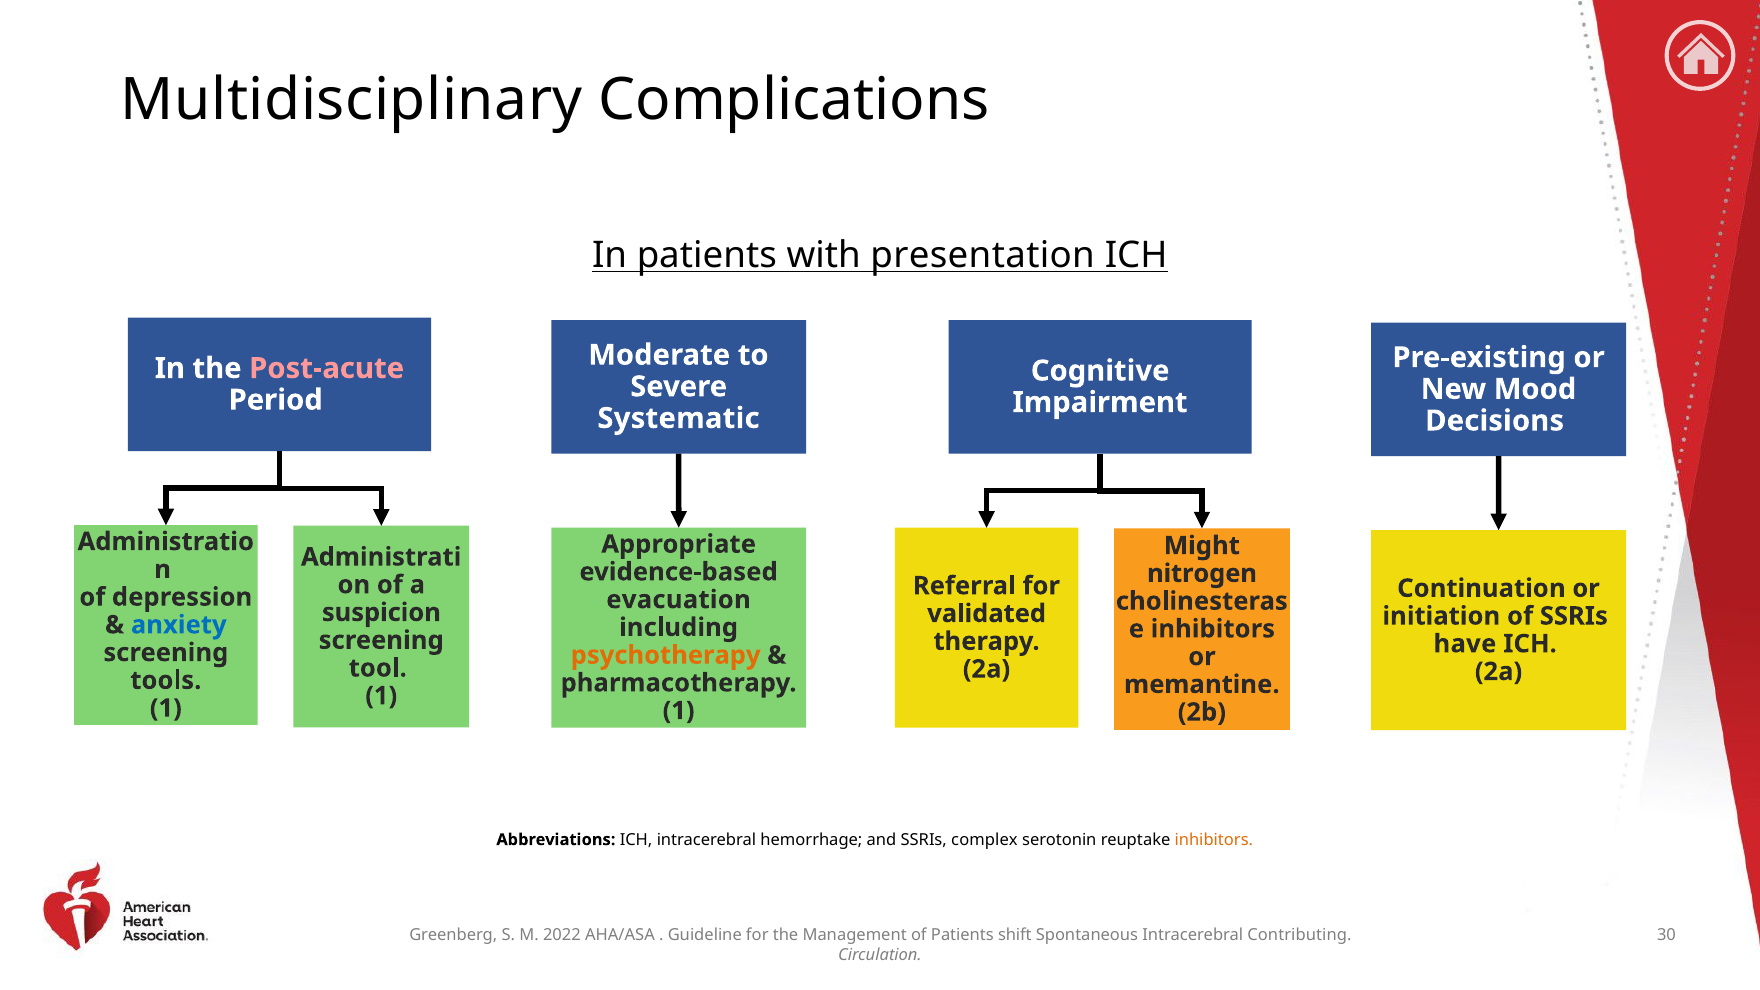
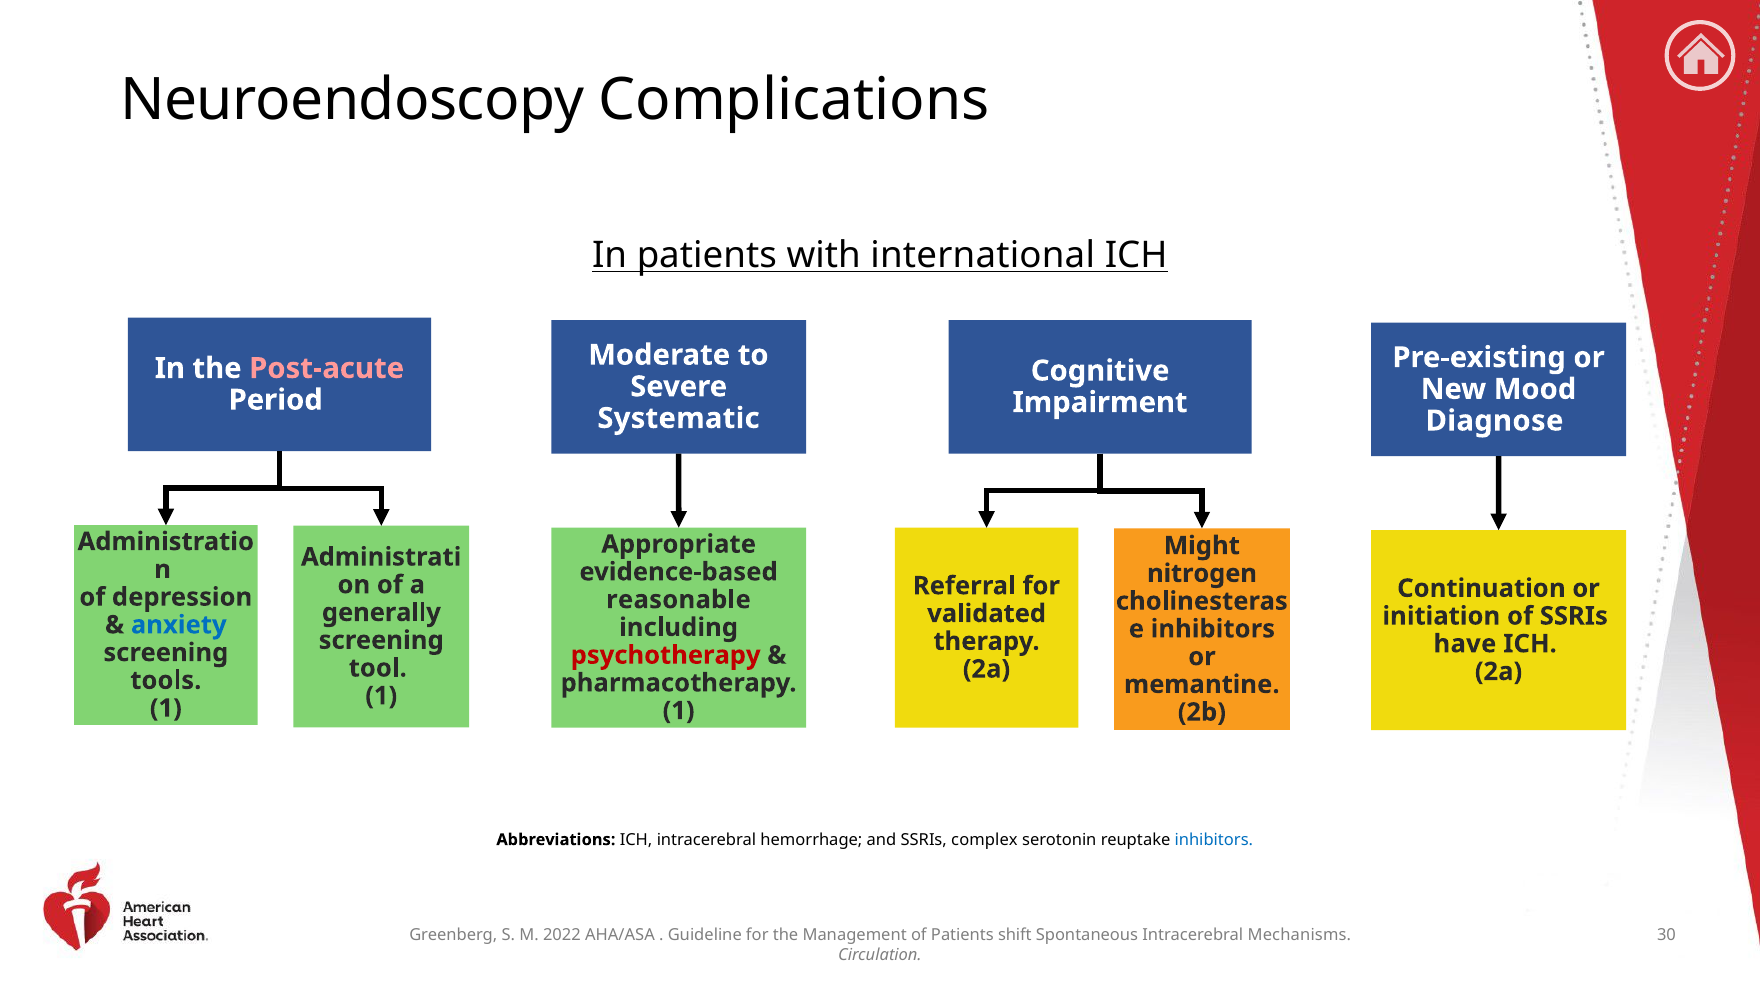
Multidisciplinary: Multidisciplinary -> Neuroendoscopy (352, 100)
presentation: presentation -> international (983, 255)
Decisions: Decisions -> Diagnose (1495, 421)
evacuation: evacuation -> reasonable (678, 600)
suspicion: suspicion -> generally (381, 613)
psychotherapy colour: orange -> red (666, 655)
inhibitors colour: orange -> blue (1214, 840)
Contributing: Contributing -> Mechanisms (1299, 935)
